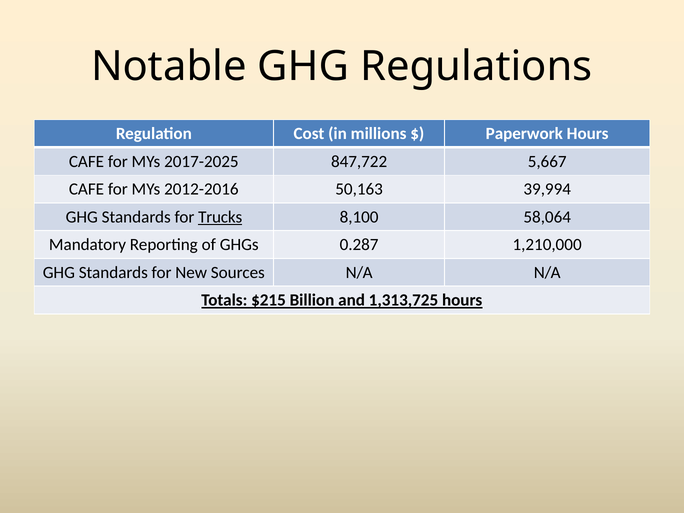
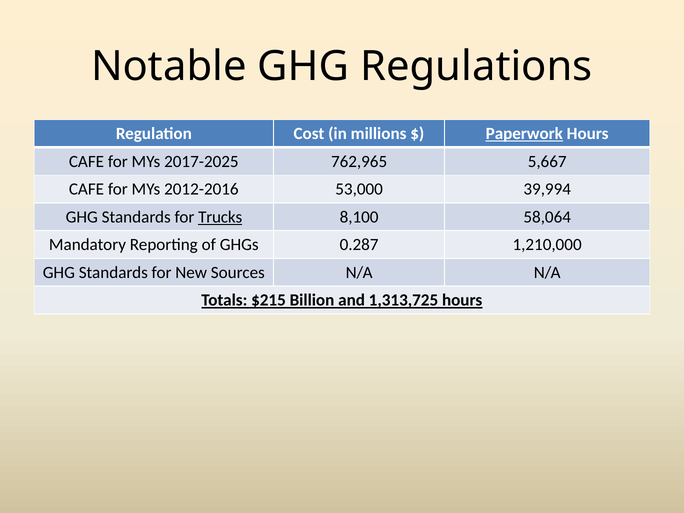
Paperwork underline: none -> present (524, 134)
847,722: 847,722 -> 762,965 (359, 162)
50,163: 50,163 -> 53,000 (359, 189)
